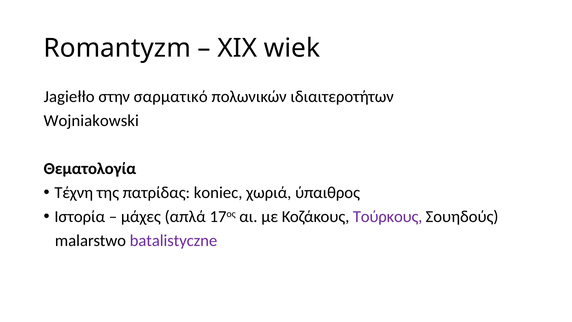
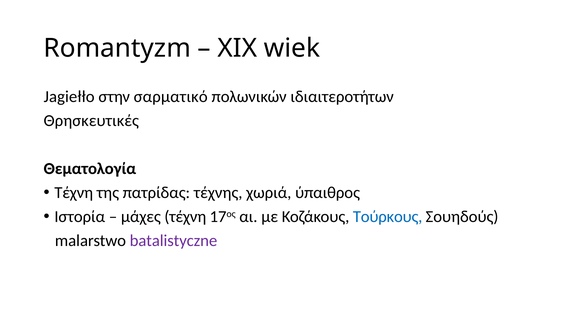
Wojniakowski: Wojniakowski -> Θρησκευτικές (91, 121)
koniec: koniec -> τέχνης (218, 193)
μάχες απλά: απλά -> τέχνη (185, 217)
Τούρκους colour: purple -> blue (388, 217)
